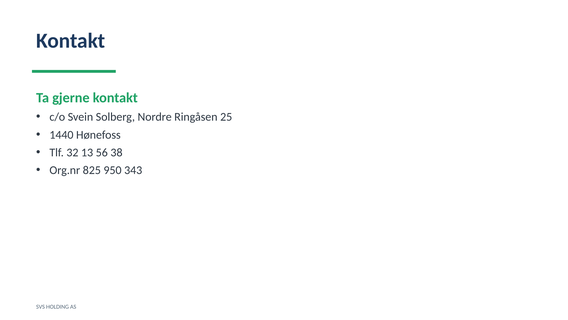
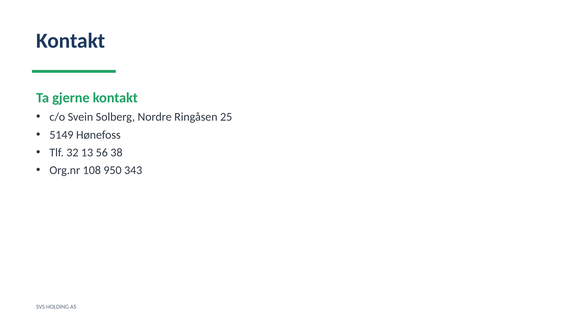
1440: 1440 -> 5149 (61, 135)
825: 825 -> 108 (92, 170)
